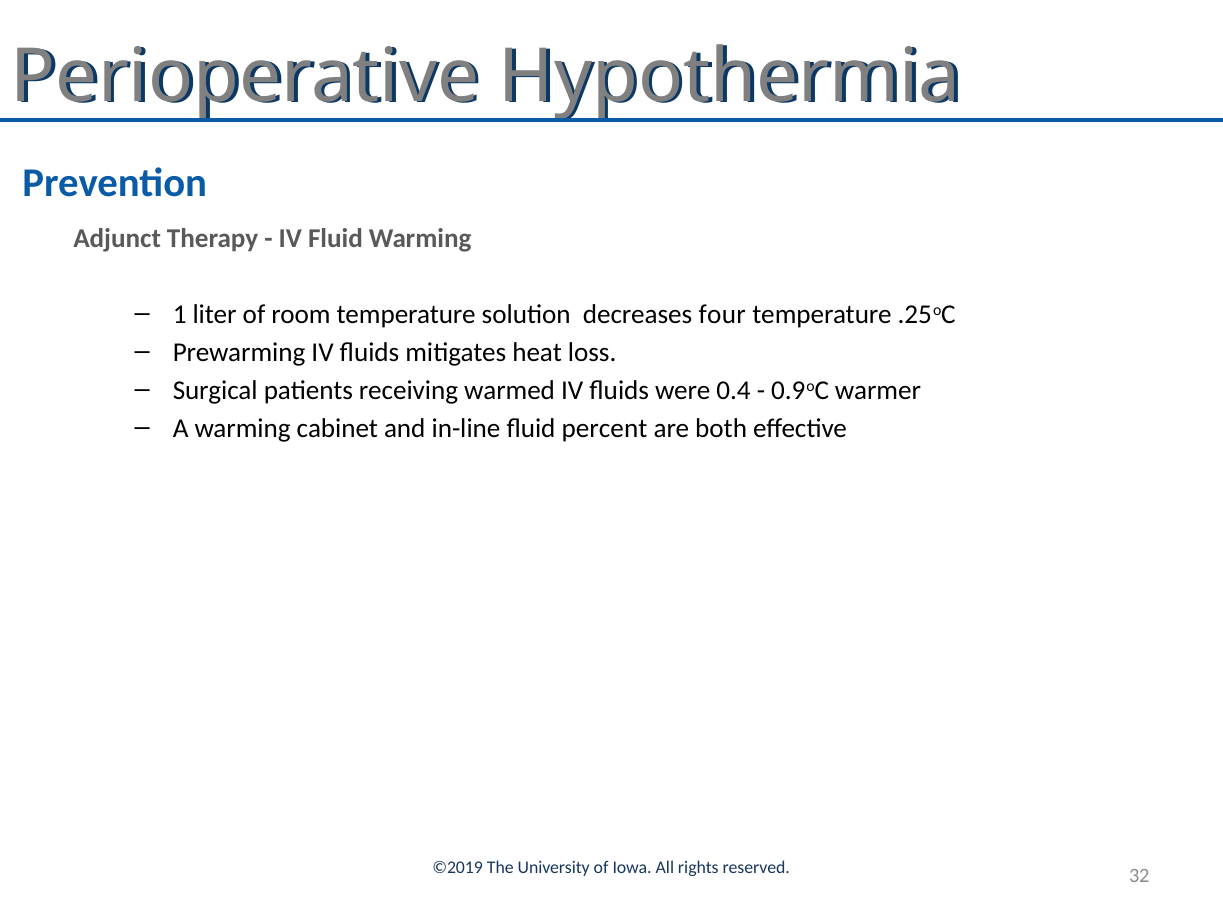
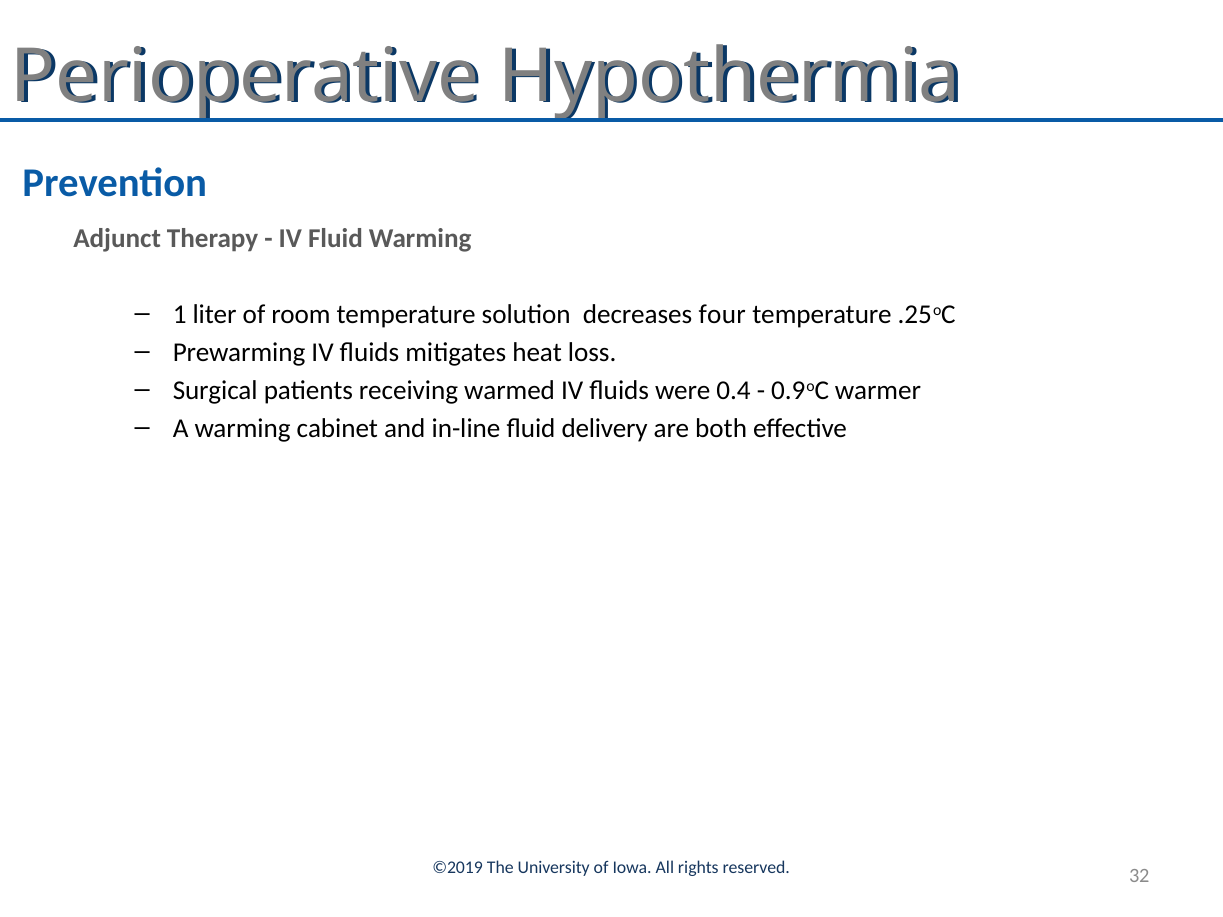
percent: percent -> delivery (605, 428)
